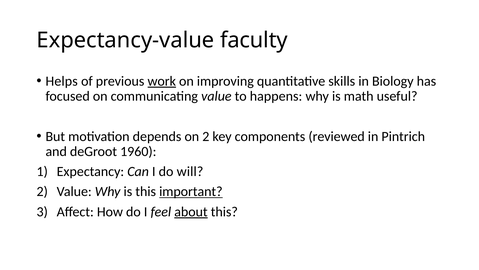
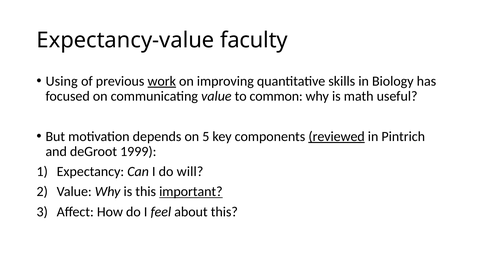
Helps: Helps -> Using (62, 81)
happens: happens -> common (276, 96)
on 2: 2 -> 5 (206, 136)
reviewed underline: none -> present (337, 136)
1960: 1960 -> 1999 (138, 151)
about underline: present -> none (191, 211)
